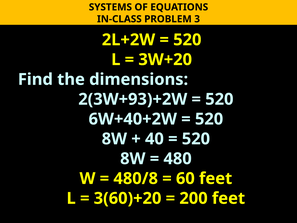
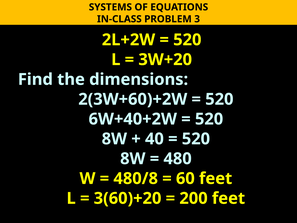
2(3W+93)+2W: 2(3W+93)+2W -> 2(3W+60)+2W (133, 99)
